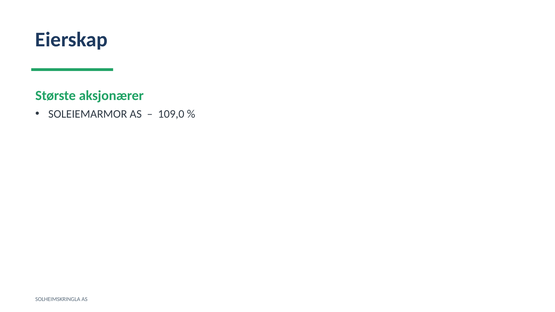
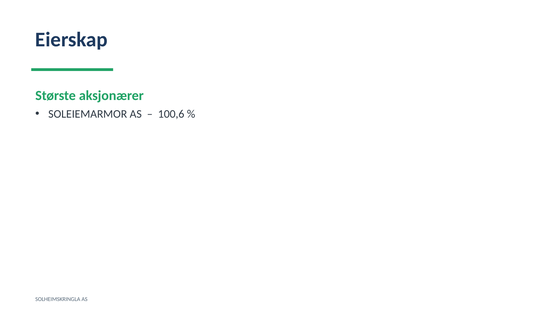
109,0: 109,0 -> 100,6 (171, 114)
